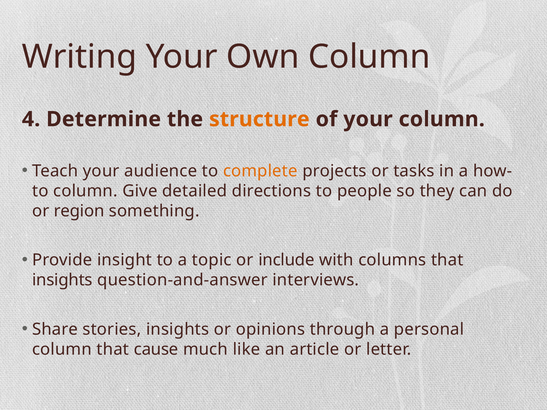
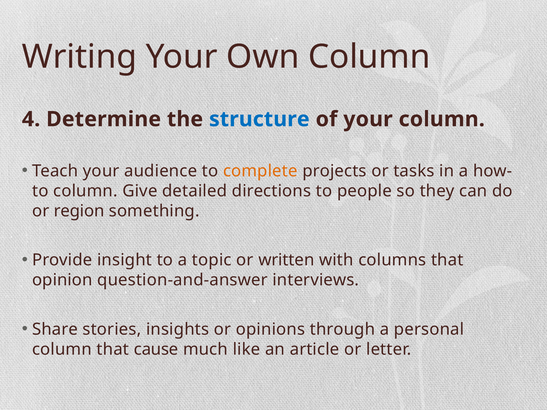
structure colour: orange -> blue (259, 119)
include: include -> written (286, 260)
insights: insights -> opinion (62, 280)
